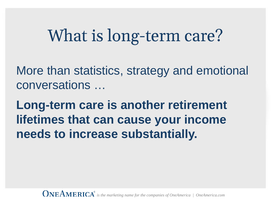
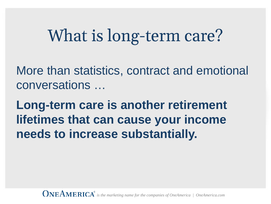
strategy: strategy -> contract (148, 70)
